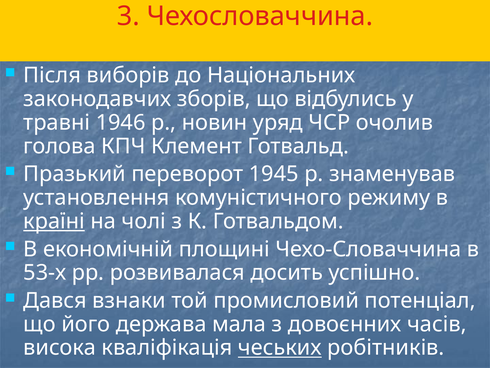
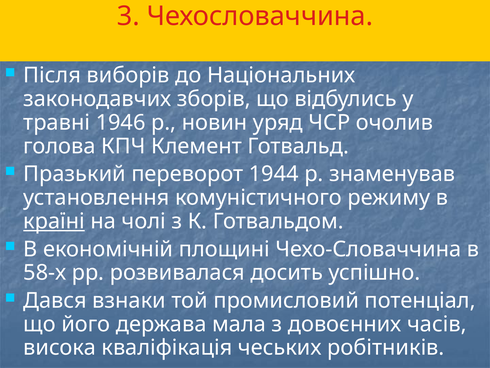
1945: 1945 -> 1944 (274, 174)
53-х: 53-х -> 58-х (45, 272)
чеських underline: present -> none (280, 347)
